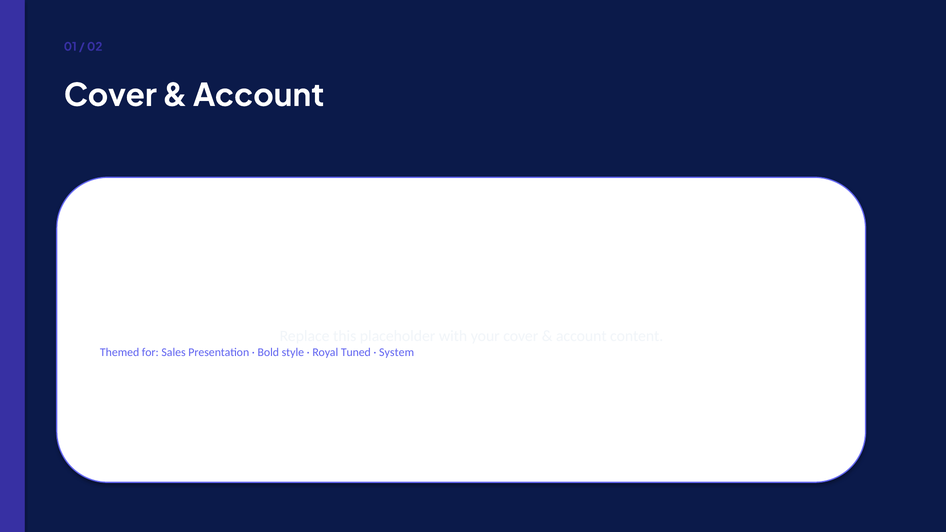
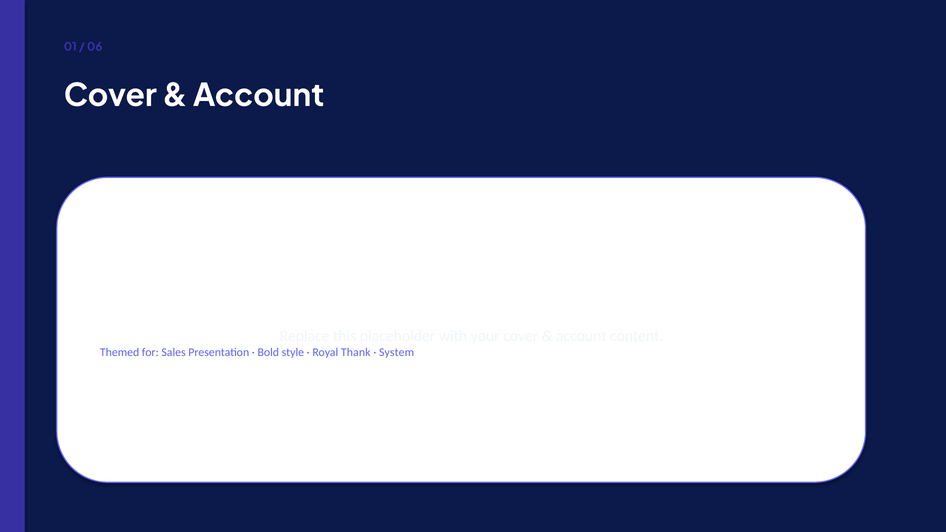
02: 02 -> 06 (95, 47)
Tuned: Tuned -> Thank (356, 353)
